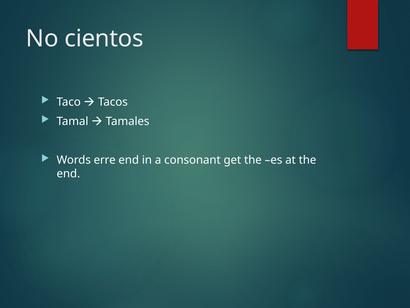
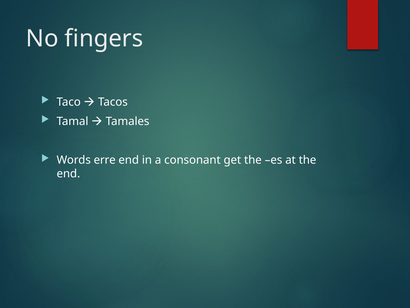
cientos: cientos -> fingers (104, 38)
